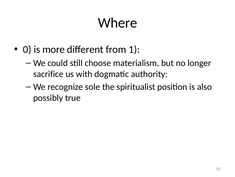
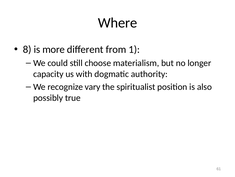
0: 0 -> 8 (27, 49)
sacrifice: sacrifice -> capacity (48, 74)
sole: sole -> vary (93, 87)
